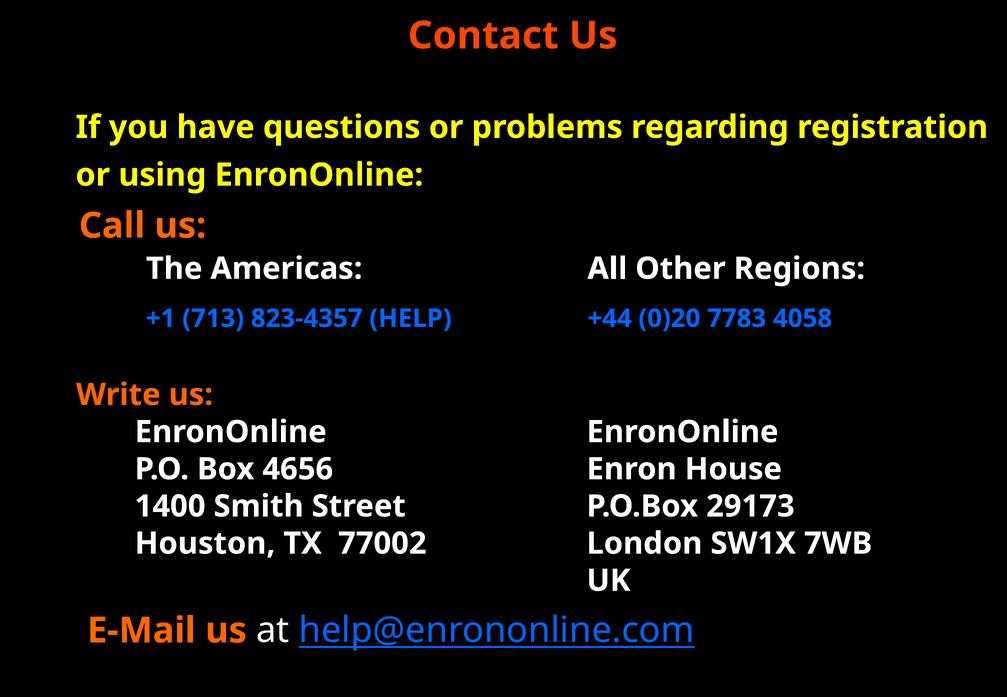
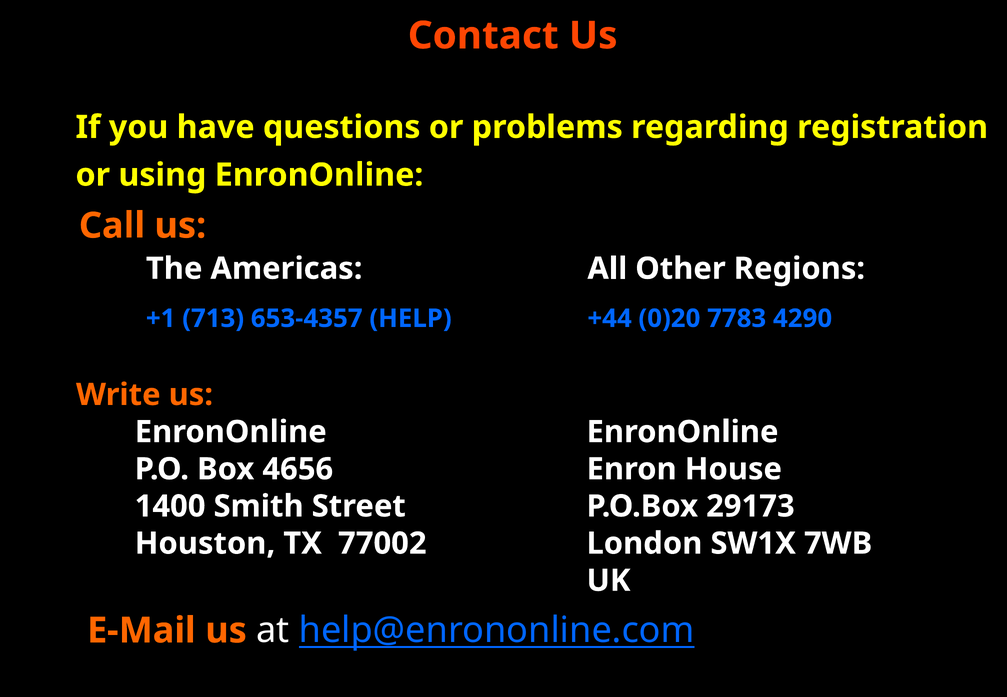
823-4357: 823-4357 -> 653-4357 (307, 318)
4058: 4058 -> 4290 (803, 318)
